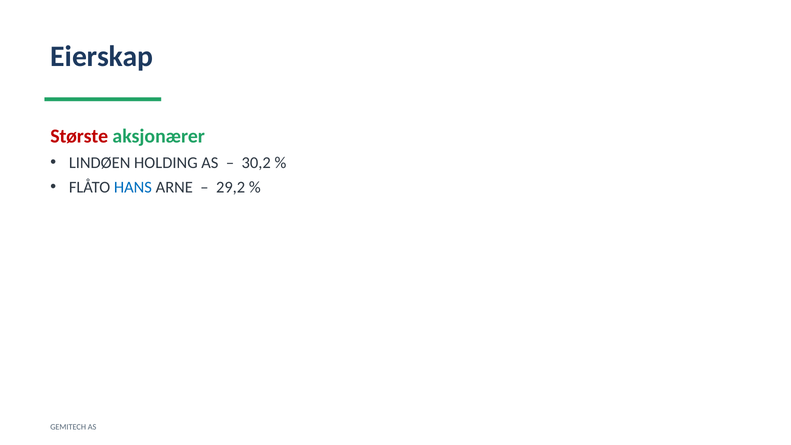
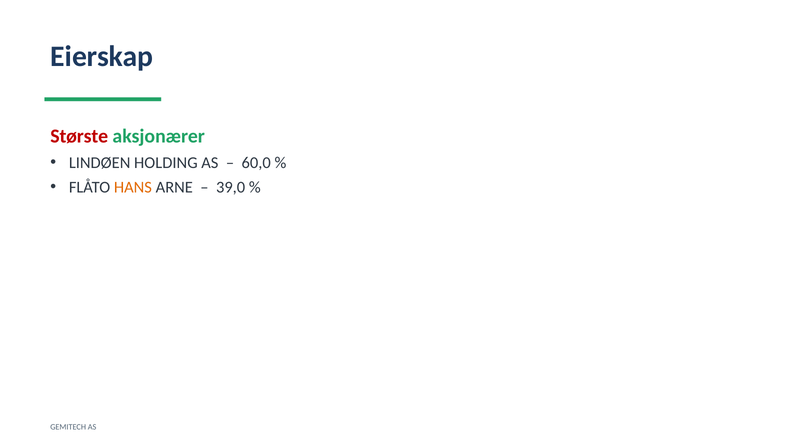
30,2: 30,2 -> 60,0 (256, 163)
HANS colour: blue -> orange (133, 187)
29,2: 29,2 -> 39,0 (231, 187)
